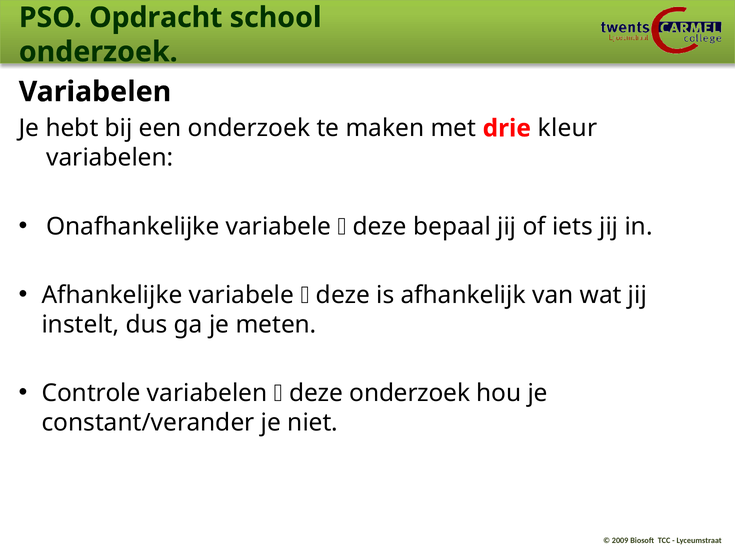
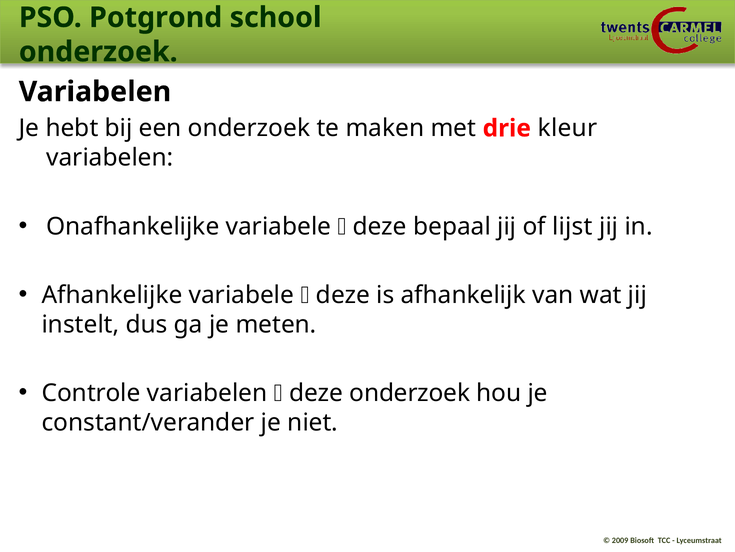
Opdracht: Opdracht -> Potgrond (156, 18)
iets: iets -> lijst (572, 226)
